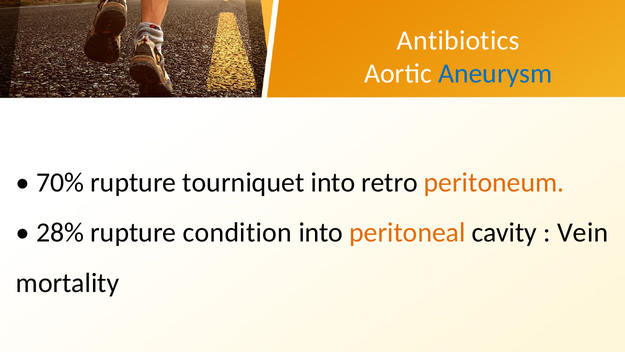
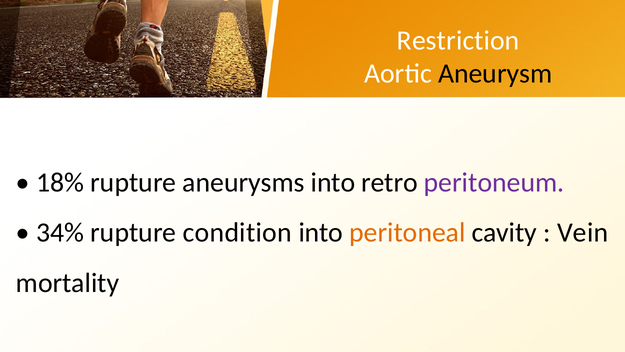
Antibiotics: Antibiotics -> Restriction (458, 40)
Aneurysm colour: blue -> black (495, 74)
70%: 70% -> 18% (60, 183)
tourniquet: tourniquet -> aneurysms (243, 183)
peritoneum colour: orange -> purple (494, 183)
28%: 28% -> 34% (60, 233)
